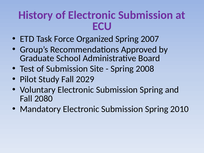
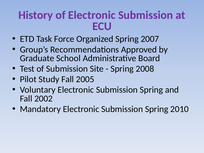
2029: 2029 -> 2005 (85, 79)
2080: 2080 -> 2002 (44, 99)
